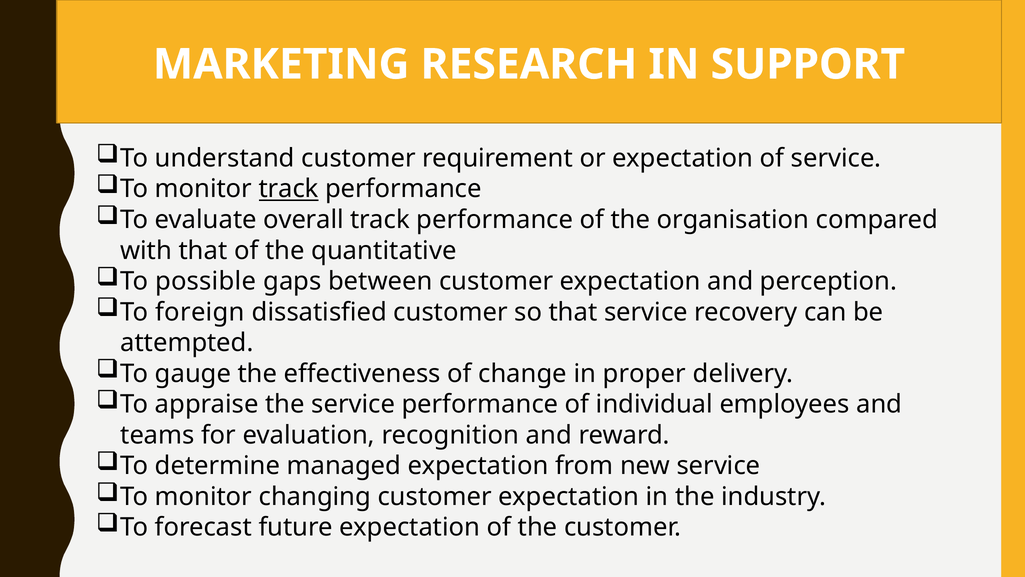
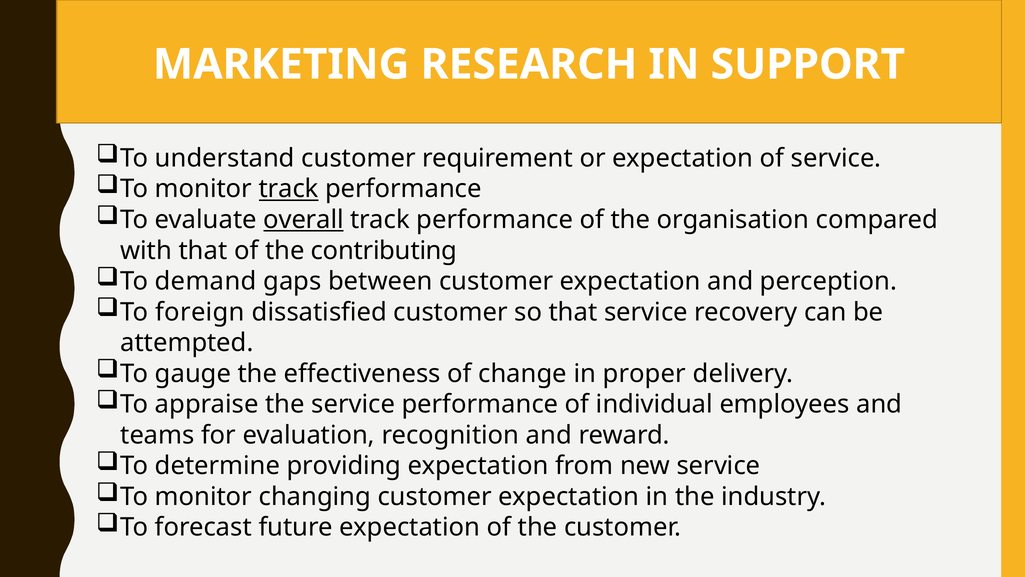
overall underline: none -> present (304, 220)
quantitative: quantitative -> contributing (384, 250)
possible: possible -> demand (206, 281)
managed: managed -> providing (344, 466)
